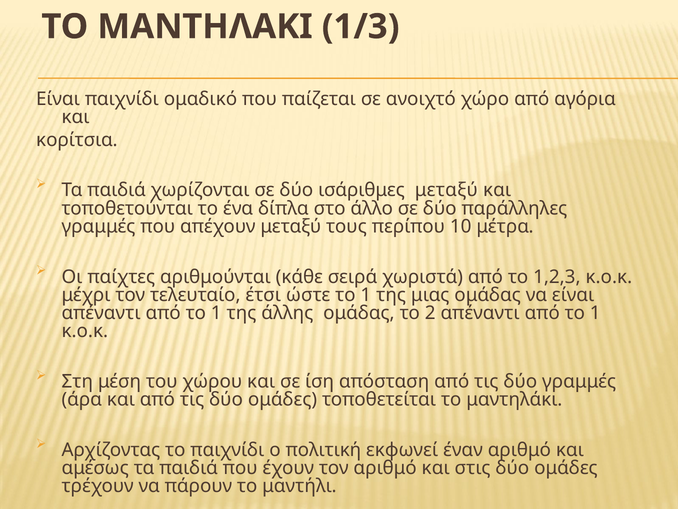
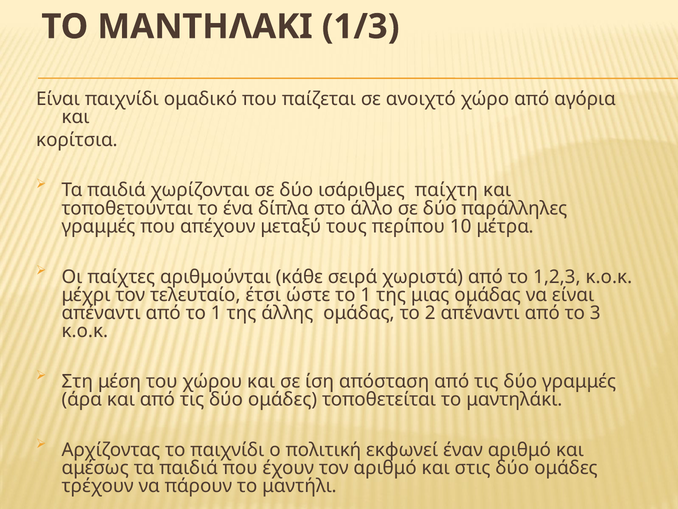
ισάριθμες μεταξύ: μεταξύ -> παίχτη (446, 190)
1: 1 -> 3 (595, 313)
